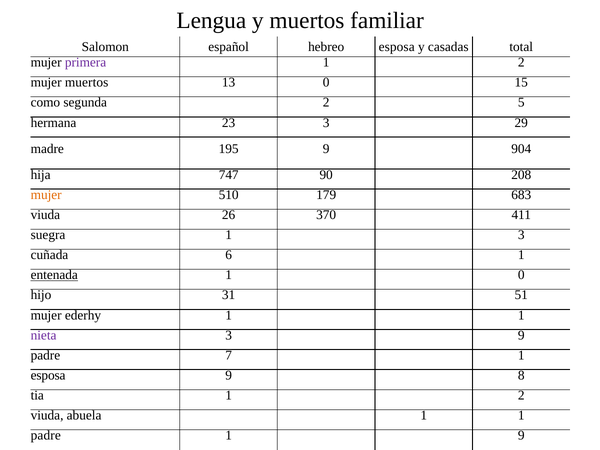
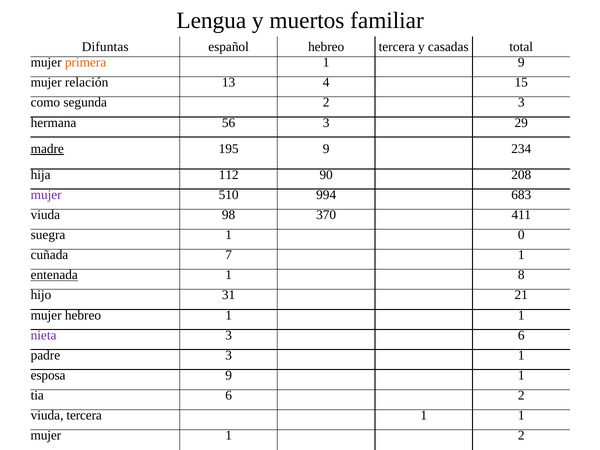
Salomon: Salomon -> Difuntas (105, 47)
hebreo esposa: esposa -> tercera (397, 47)
primera colour: purple -> orange (86, 62)
2: 2 -> 9 (521, 62)
mujer muertos: muertos -> relación (87, 83)
13 0: 0 -> 4 (326, 83)
2 5: 5 -> 3 (521, 103)
23: 23 -> 56 (229, 123)
madre underline: none -> present (47, 149)
904: 904 -> 234 (521, 149)
747: 747 -> 112 (229, 175)
mujer colour: orange -> purple (46, 195)
179: 179 -> 994 (326, 195)
26: 26 -> 98 (229, 215)
1 3: 3 -> 0 (521, 235)
6: 6 -> 7 (229, 255)
1 0: 0 -> 8 (521, 275)
51: 51 -> 21 (521, 295)
mujer ederhy: ederhy -> hebreo (83, 315)
3 9: 9 -> 6 (521, 335)
padre 7: 7 -> 3 (229, 355)
9 8: 8 -> 1 (521, 375)
tia 1: 1 -> 6 (229, 395)
viuda abuela: abuela -> tercera (84, 415)
padre: padre -> mujer (46, 435)
1 9: 9 -> 2 (521, 435)
